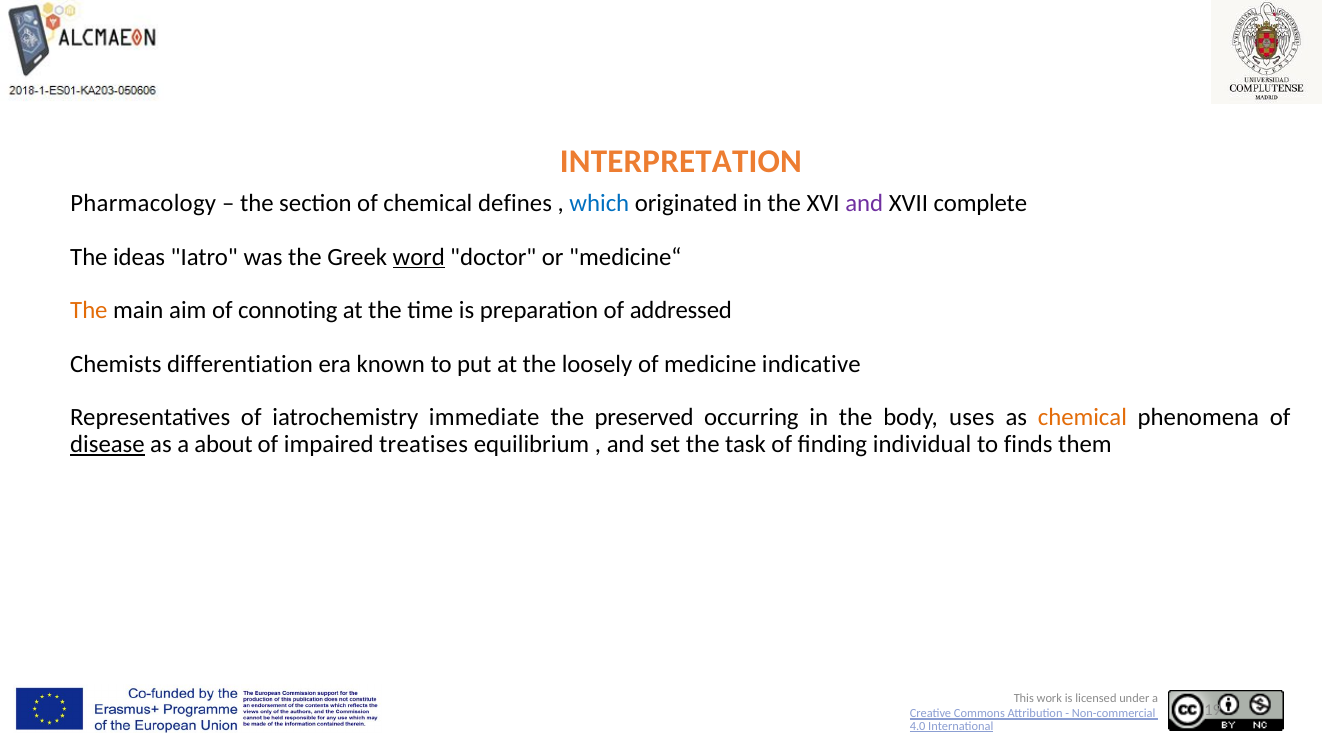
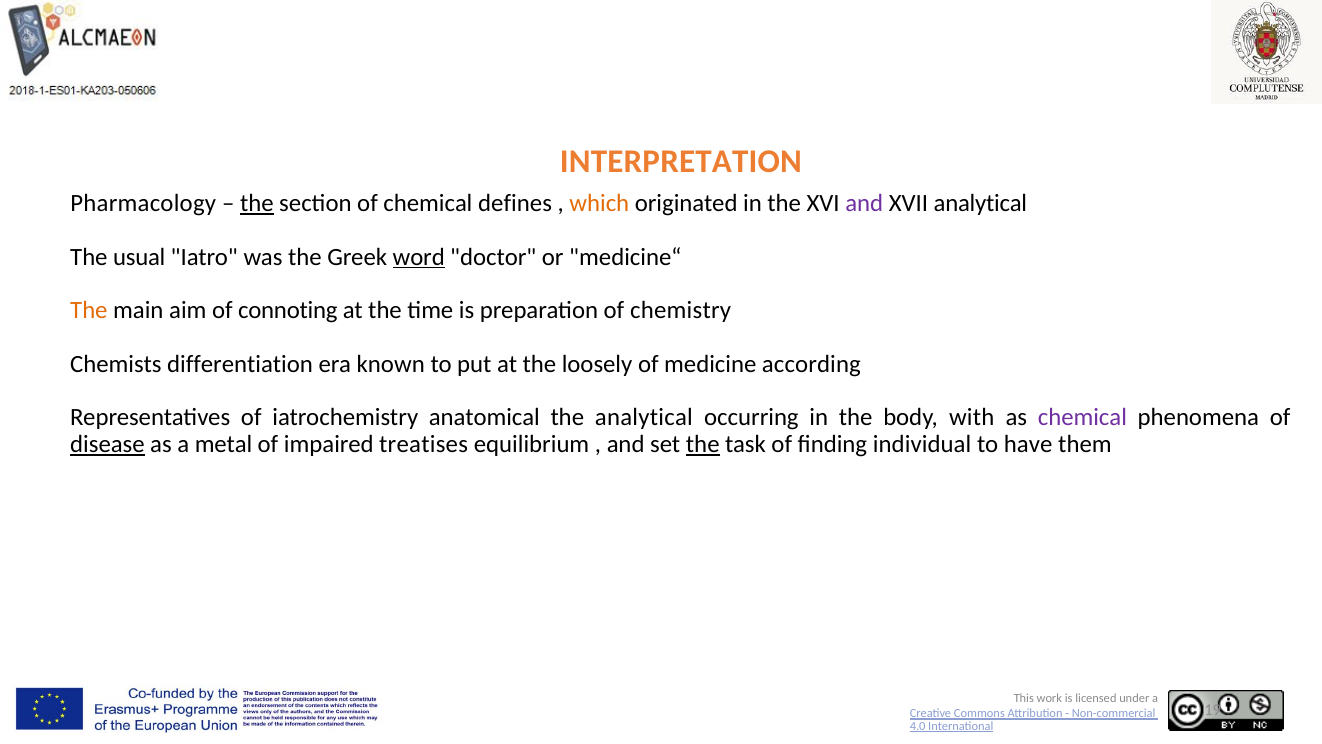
the underline: none -> present (257, 203)
which colour: blue -> orange (599, 203)
XVII complete: complete -> analytical (980, 203)
ideas: ideas -> usual (139, 257)
addressed: addressed -> chemistry (681, 310)
indicative: indicative -> according (811, 364)
immediate: immediate -> anatomical (484, 417)
the preserved: preserved -> analytical (644, 417)
uses: uses -> with (972, 417)
chemical colour: orange -> purple (1082, 417)
about: about -> metal (223, 444)
the underline: none -> present (703, 444)
finds: finds -> have (1028, 444)
